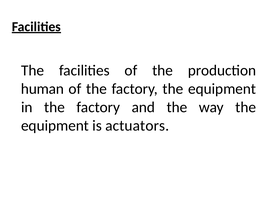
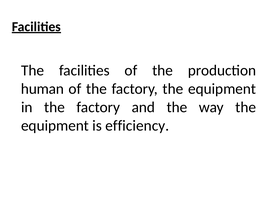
actuators: actuators -> efficiency (137, 125)
